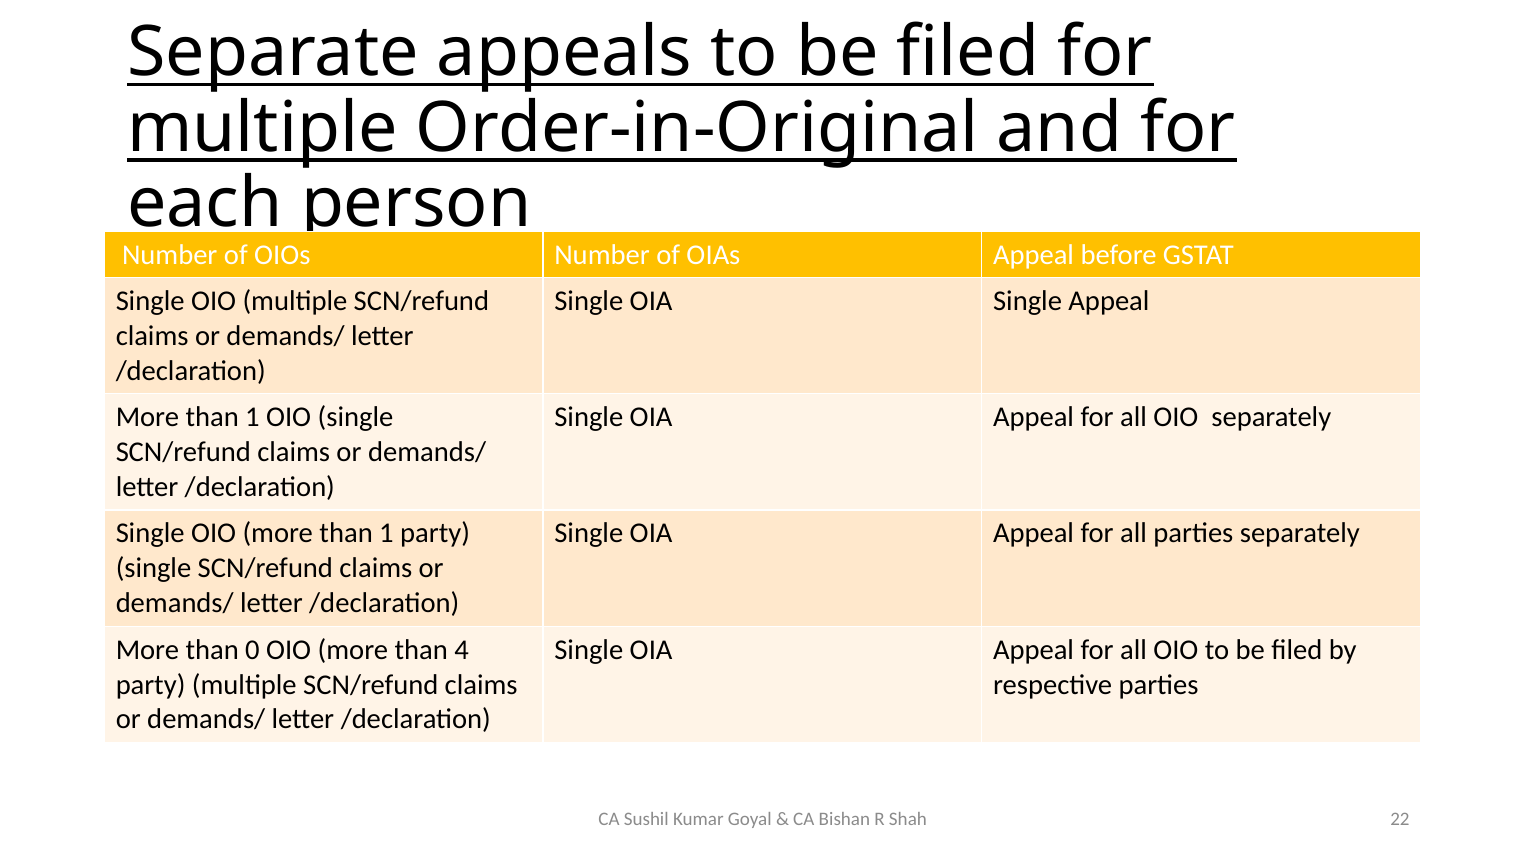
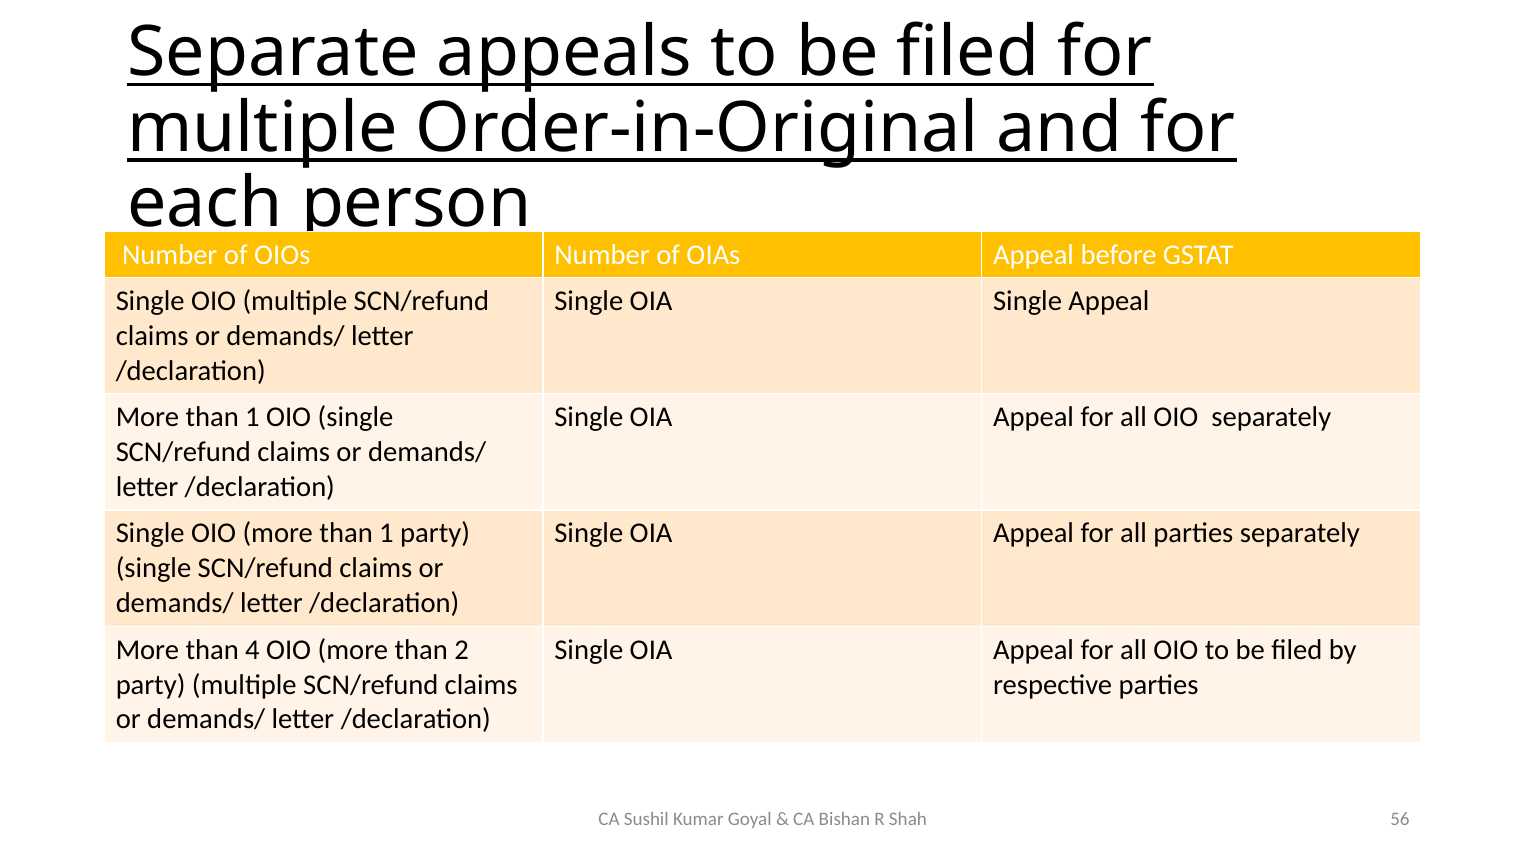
0: 0 -> 4 (252, 650)
4: 4 -> 2 (462, 650)
22: 22 -> 56 (1400, 820)
